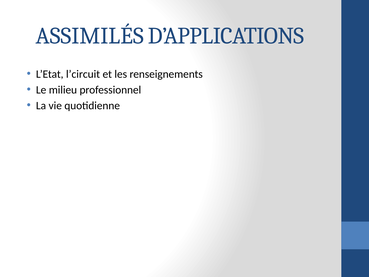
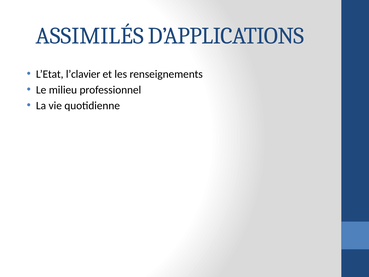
l’circuit: l’circuit -> l’clavier (83, 74)
